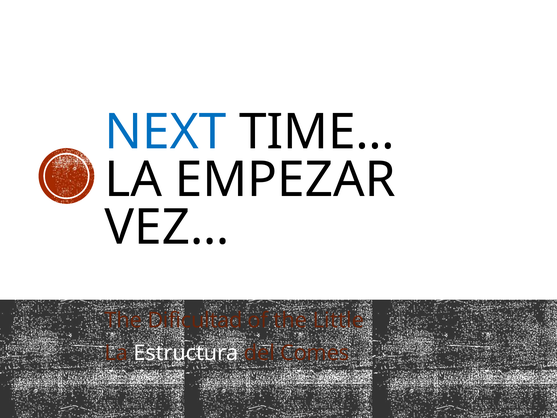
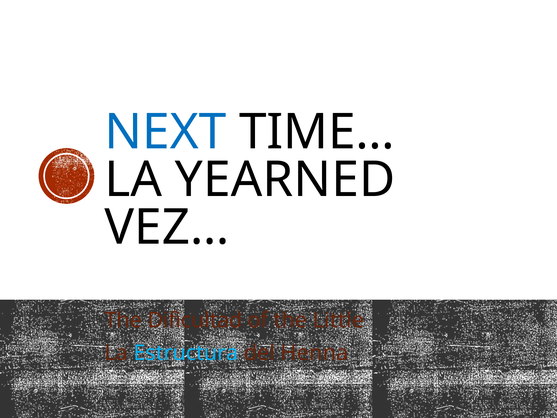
EMPEZAR: EMPEZAR -> YEARNED (285, 180)
Estructura colour: white -> light blue (186, 353)
Comes: Comes -> Henna (314, 353)
